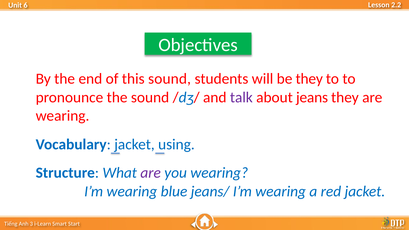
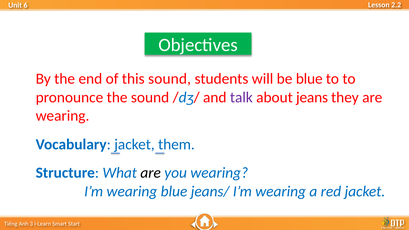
be they: they -> blue (309, 79)
using: using -> them (176, 144)
are colour: purple -> black (151, 173)
